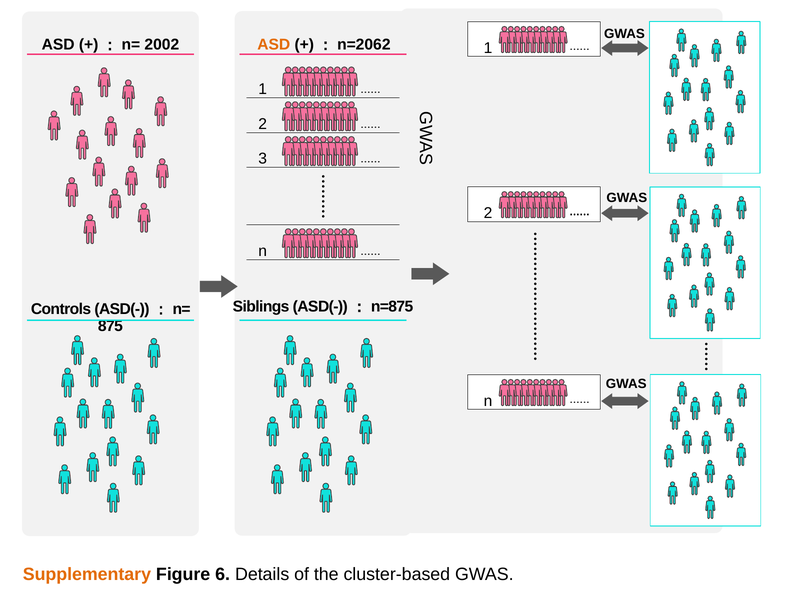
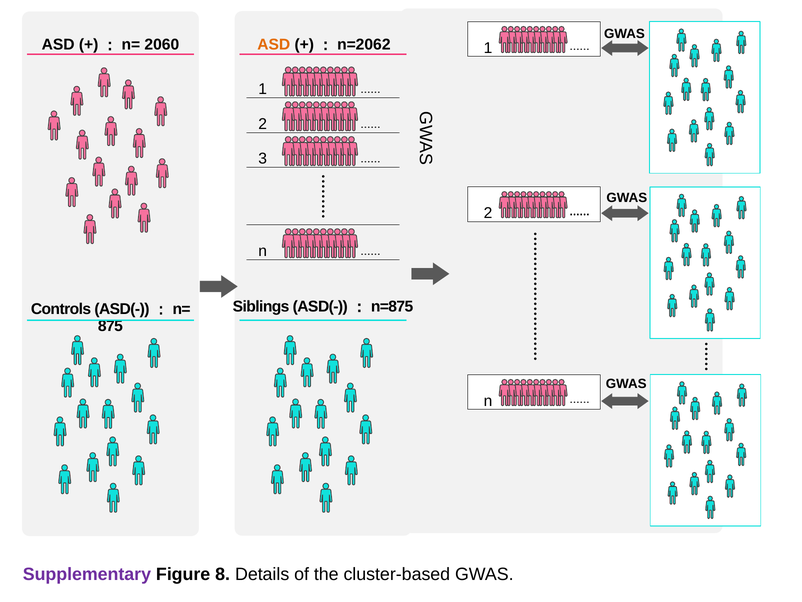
2002: 2002 -> 2060 (162, 45)
Supplementary colour: orange -> purple (87, 574)
6: 6 -> 8 (223, 574)
